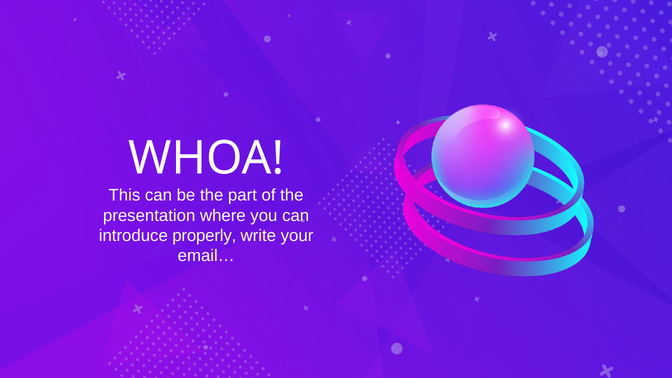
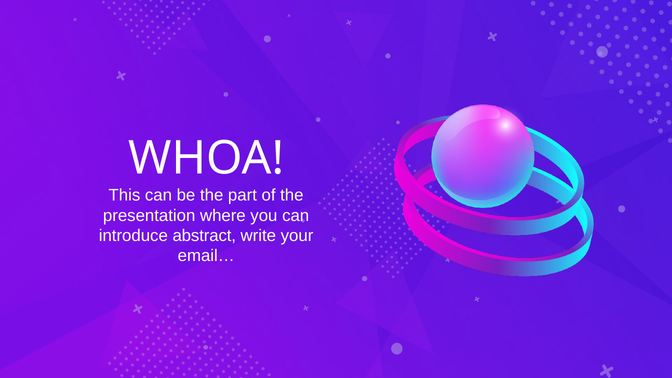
properly: properly -> abstract (204, 236)
